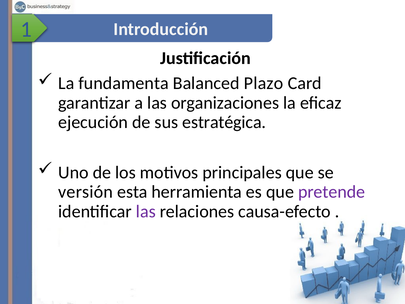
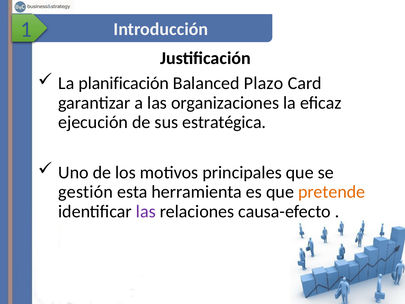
fundamenta: fundamenta -> planificación (124, 83)
versión: versión -> gestión (86, 192)
pretende colour: purple -> orange (332, 192)
